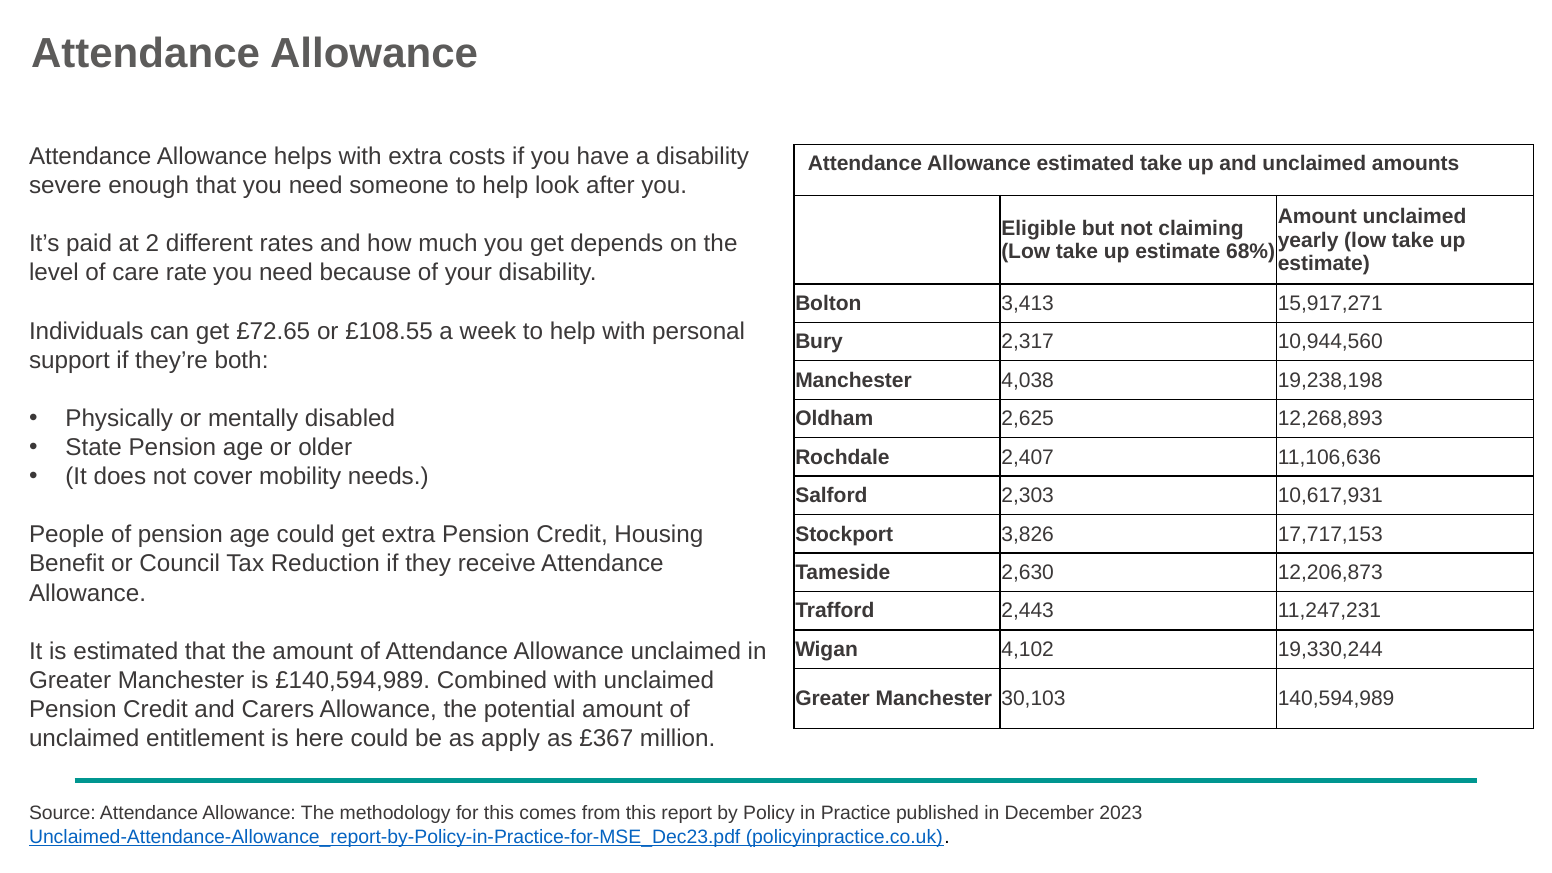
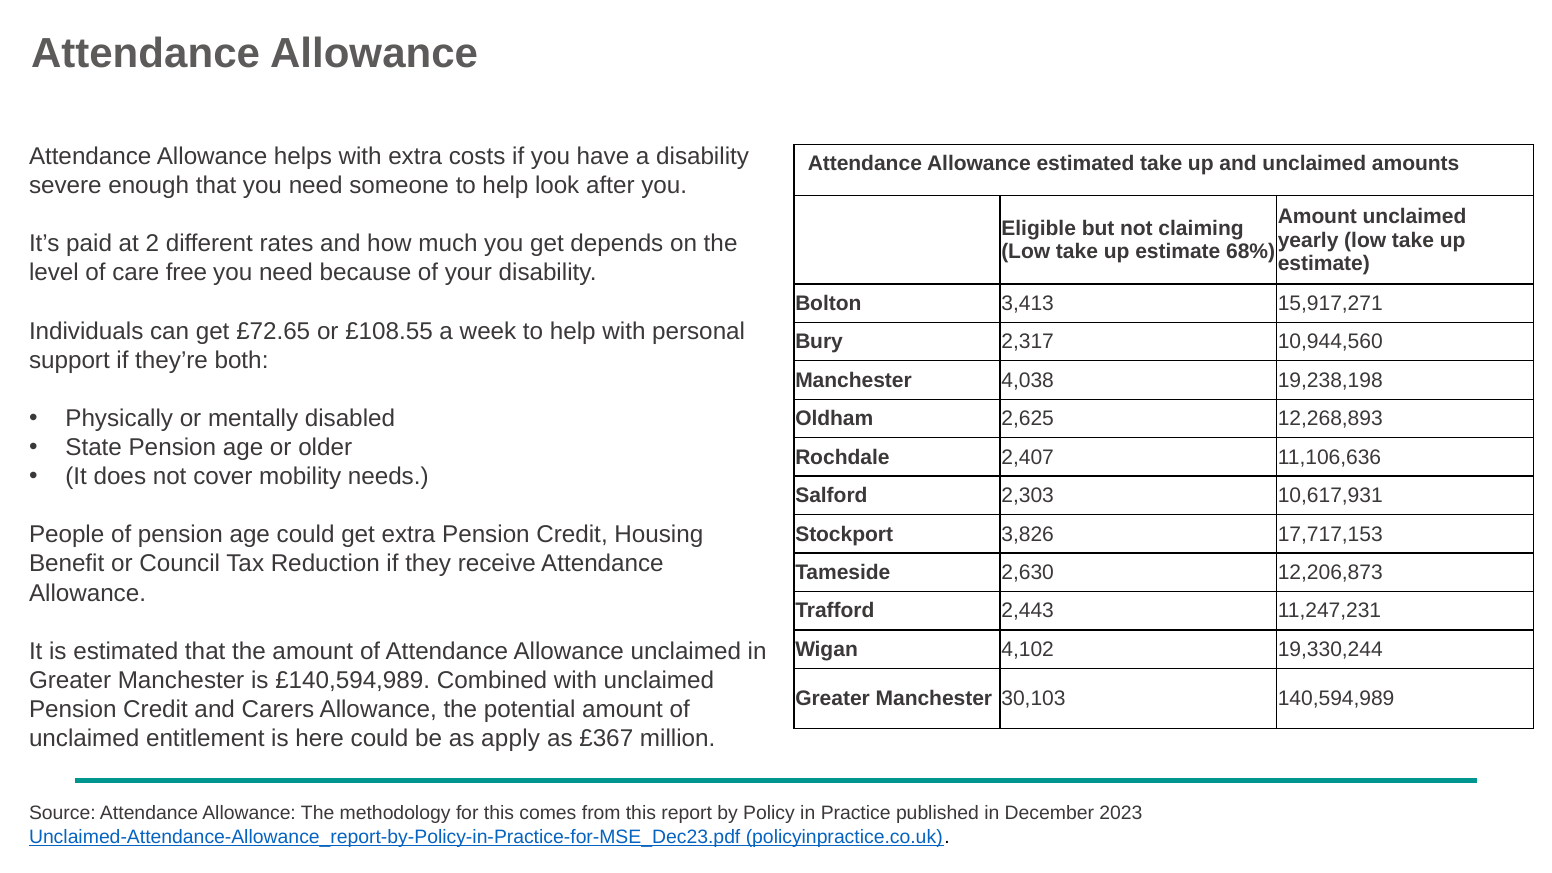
rate: rate -> free (186, 273)
